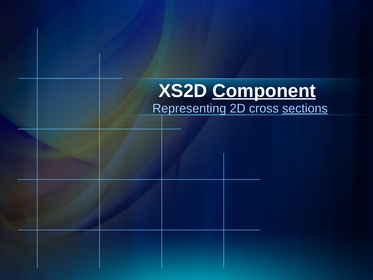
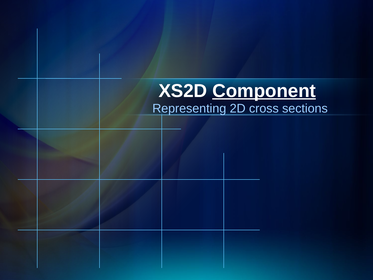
sections underline: present -> none (305, 108)
